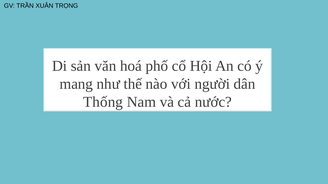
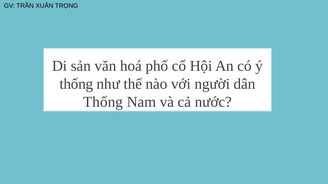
mang: mang -> thống (76, 84)
